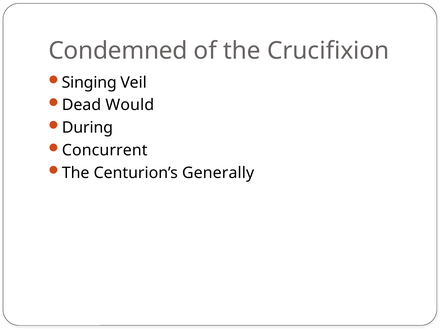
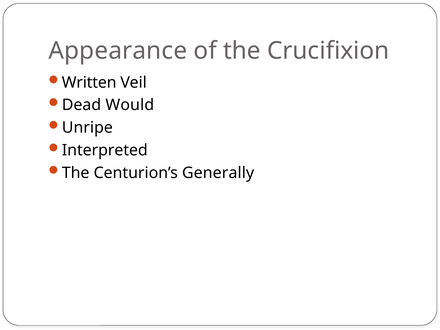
Condemned: Condemned -> Appearance (118, 51)
Singing: Singing -> Written (89, 83)
During: During -> Unripe (87, 128)
Concurrent: Concurrent -> Interpreted (105, 150)
